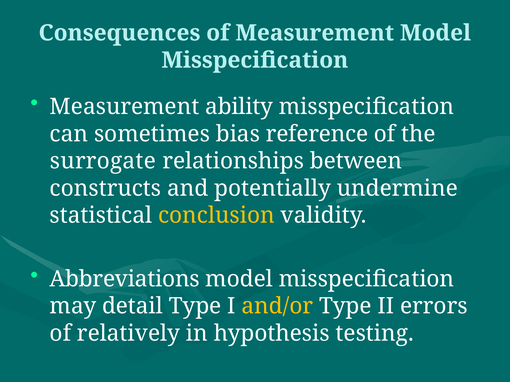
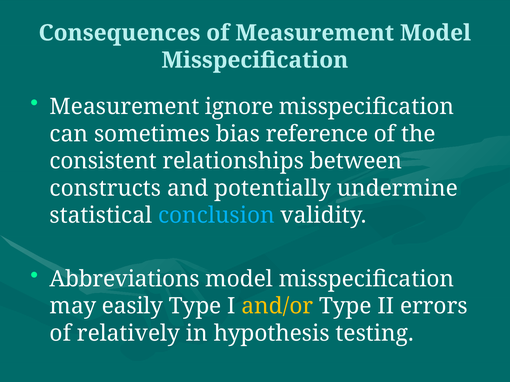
ability: ability -> ignore (239, 107)
surrogate: surrogate -> consistent (103, 161)
conclusion colour: yellow -> light blue (216, 216)
detail: detail -> easily (133, 306)
